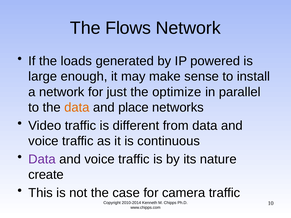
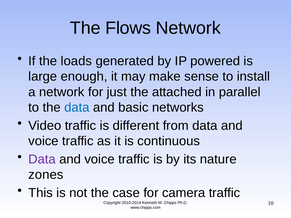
optimize: optimize -> attached (177, 92)
data colour: orange -> blue (77, 108)
place: place -> basic (133, 108)
create: create -> zones (46, 175)
